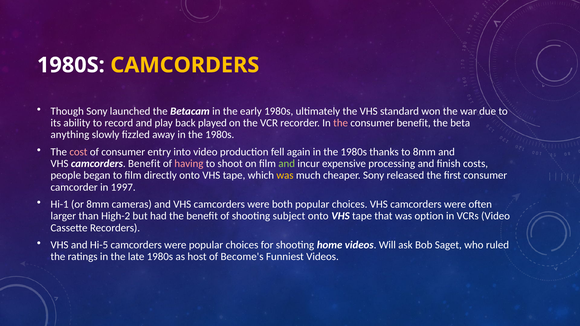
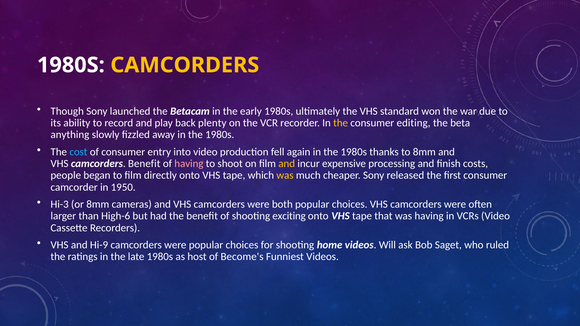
played: played -> plenty (212, 123)
the colour: pink -> yellow (341, 123)
consumer benefit: benefit -> editing (414, 123)
cost colour: pink -> light blue (78, 152)
and colour: light green -> yellow (287, 164)
1997: 1997 -> 1950 (123, 187)
Hi-1: Hi-1 -> Hi-3 (60, 204)
High-2: High-2 -> High-6 (116, 216)
subject: subject -> exciting (289, 216)
was option: option -> having (429, 216)
Hi-5: Hi-5 -> Hi-9 (99, 245)
